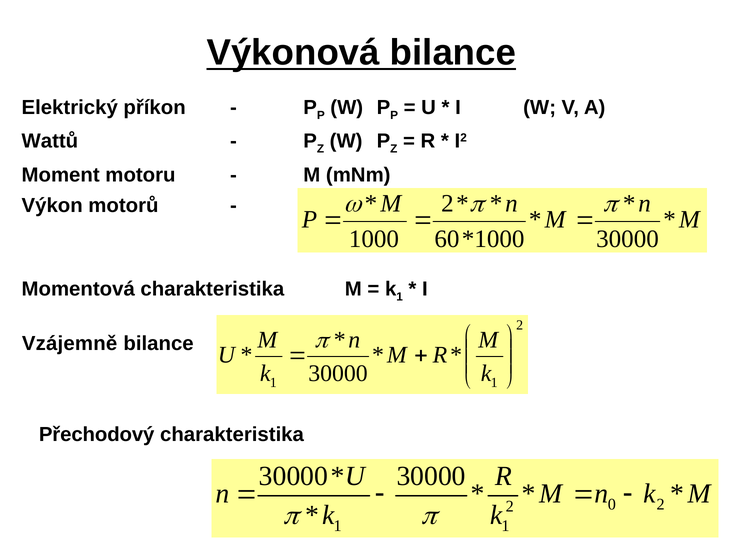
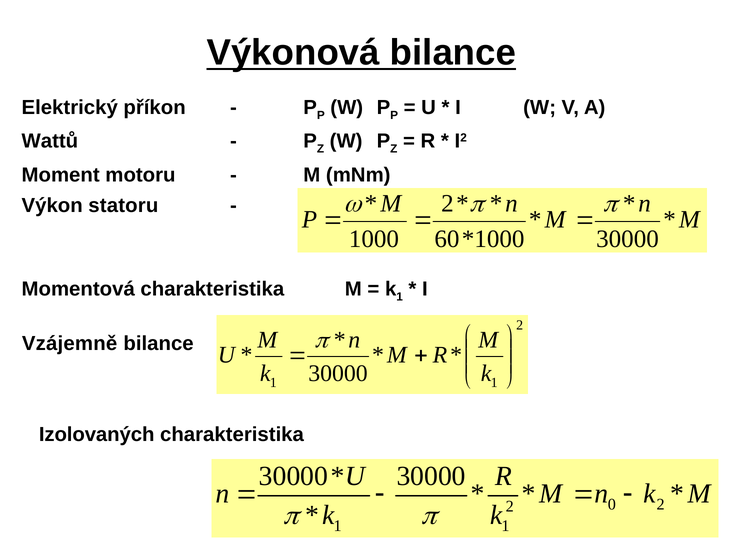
motorů: motorů -> statoru (123, 206)
Přechodový: Přechodový -> Izolovaných (97, 435)
